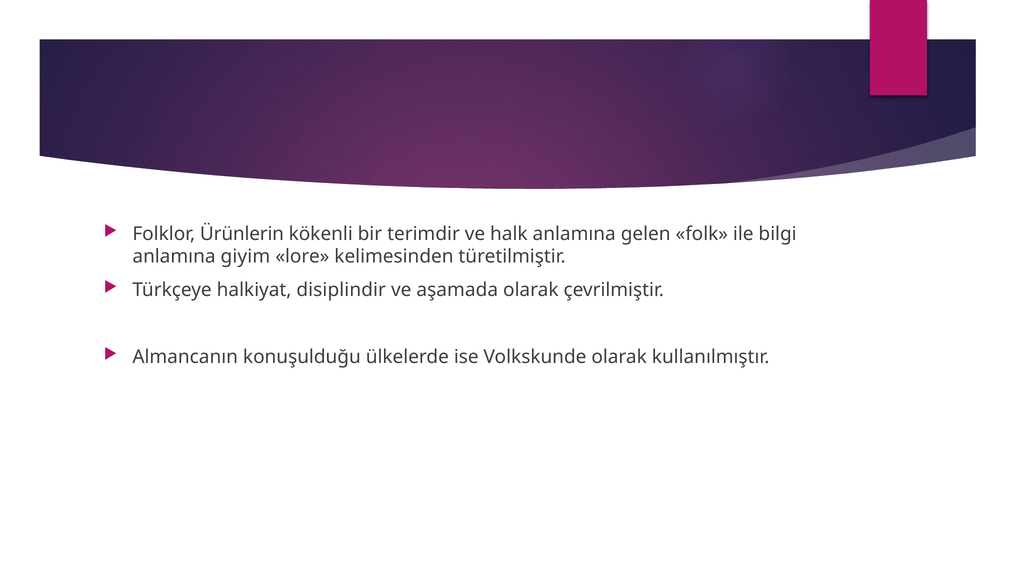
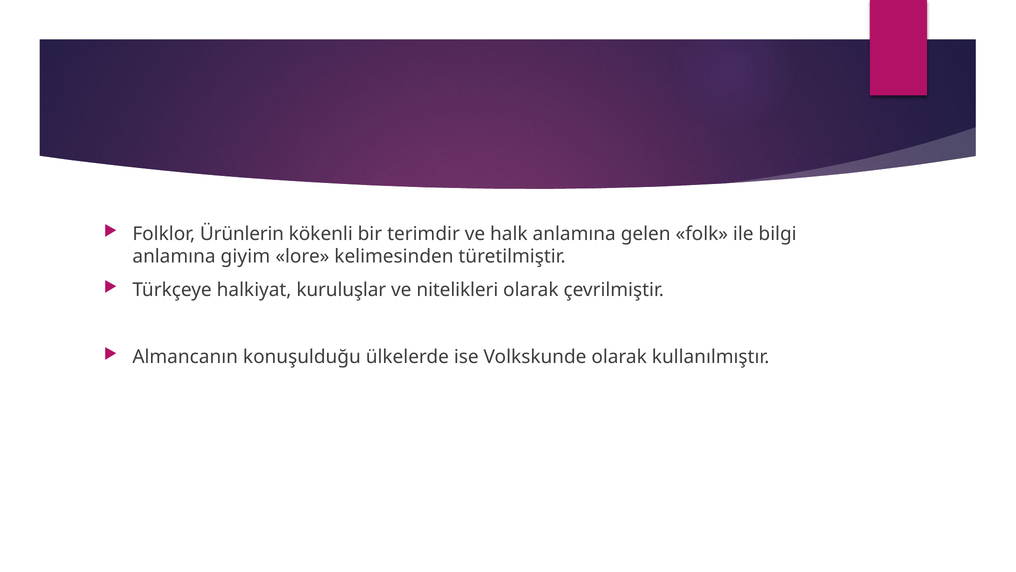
disiplindir: disiplindir -> kuruluşlar (341, 290)
aşamada: aşamada -> nitelikleri (457, 290)
